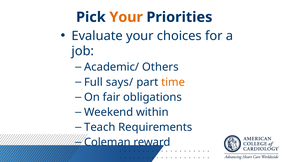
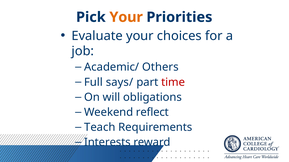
time colour: orange -> red (173, 82)
fair: fair -> will (112, 97)
within: within -> reflect (152, 113)
Coleman: Coleman -> Interests (107, 143)
